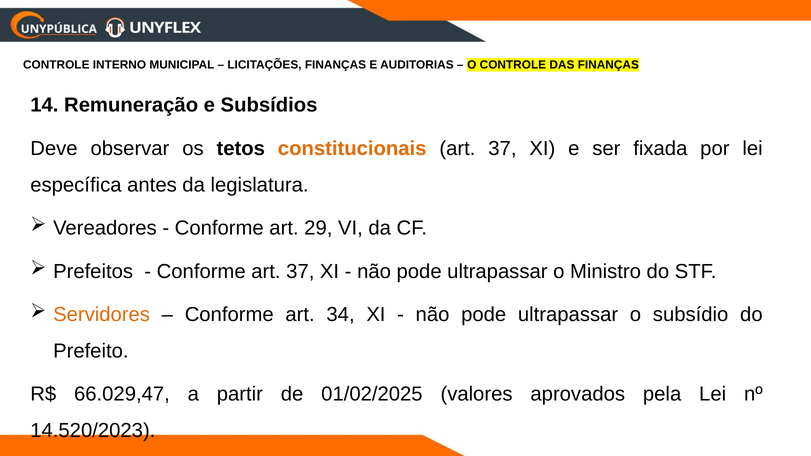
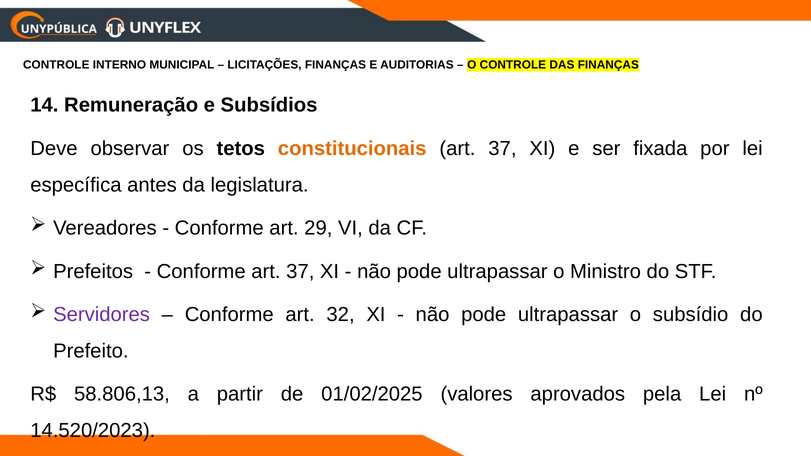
Servidores colour: orange -> purple (102, 315)
34: 34 -> 32 (341, 315)
66.029,47: 66.029,47 -> 58.806,13 (122, 394)
